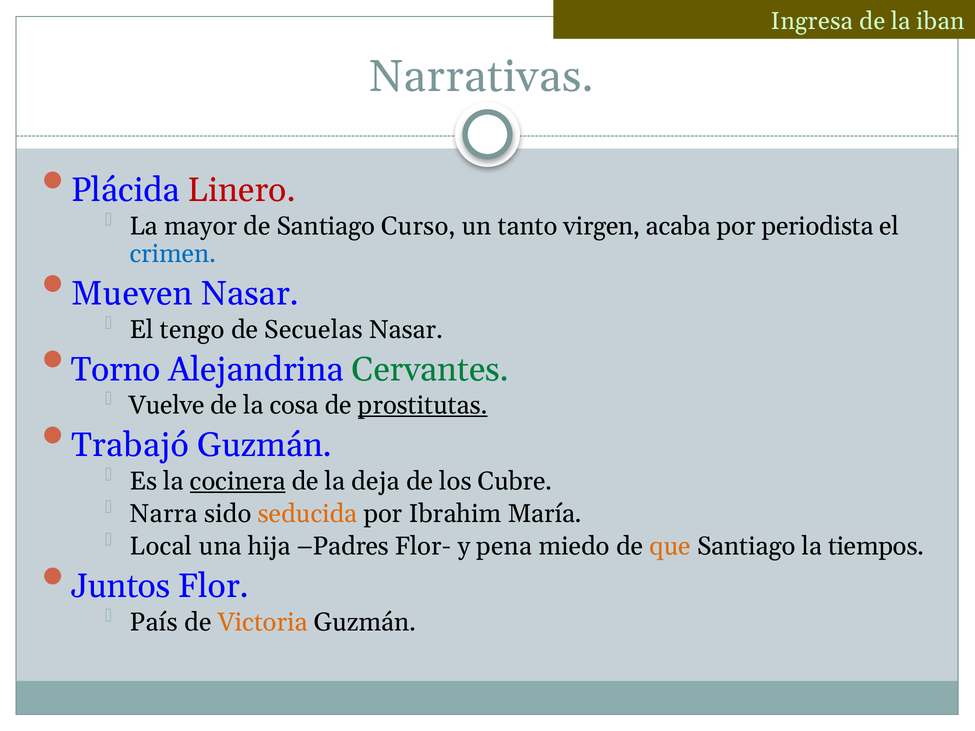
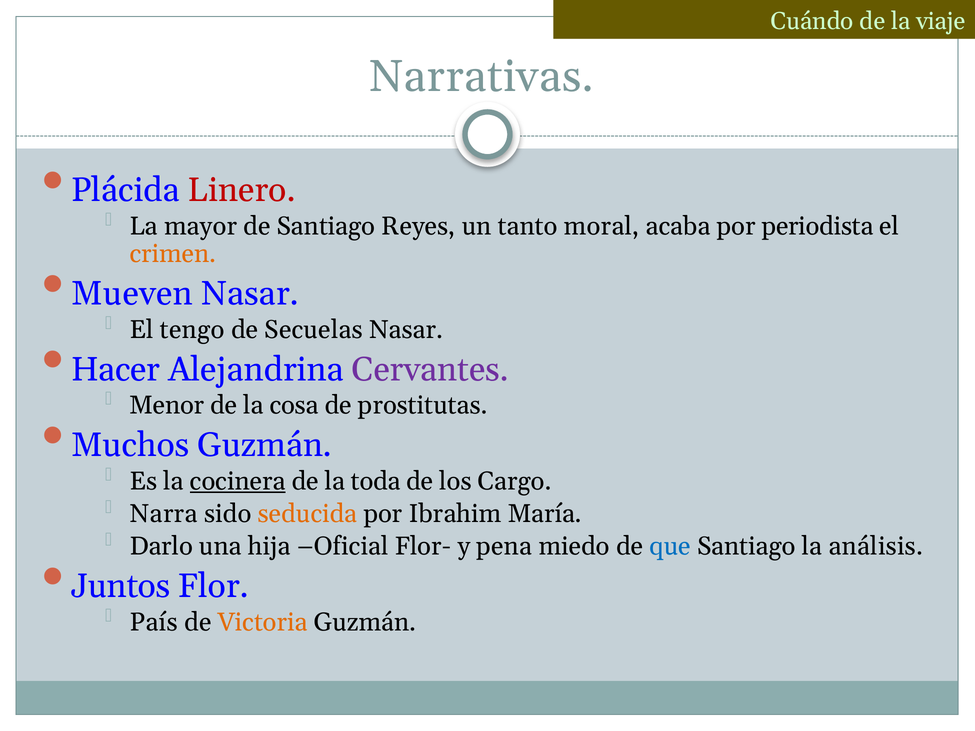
Ingresa: Ingresa -> Cuándo (812, 21)
iban: iban -> viaje (941, 21)
Curso: Curso -> Reyes (418, 226)
virgen: virgen -> moral (601, 226)
crimen colour: blue -> orange (173, 254)
Torno: Torno -> Hacer (116, 370)
Cervantes colour: green -> purple (430, 370)
Vuelve: Vuelve -> Menor (167, 406)
prostitutas underline: present -> none (423, 406)
Trabajó: Trabajó -> Muchos (130, 445)
deja: deja -> toda (376, 481)
Cubre: Cubre -> Cargo (515, 481)
Local: Local -> Darlo (161, 546)
Padres: Padres -> Oficial (343, 546)
que colour: orange -> blue (670, 546)
tiempos: tiempos -> análisis (876, 546)
